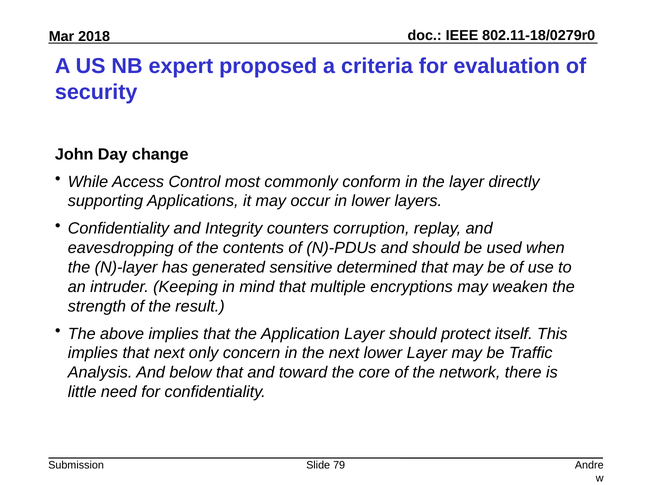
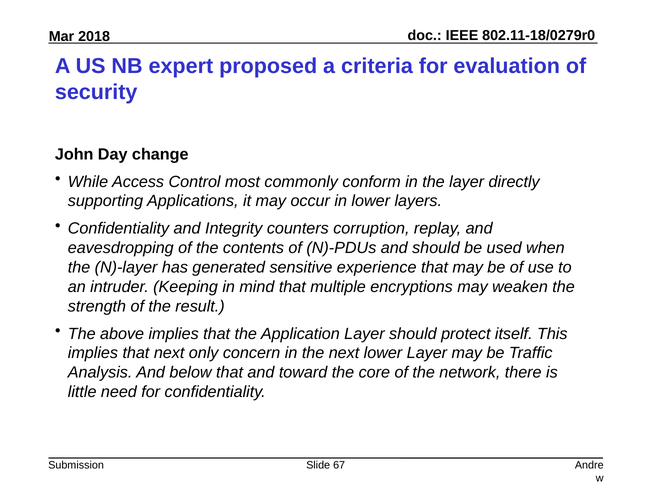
determined: determined -> experience (377, 267)
79: 79 -> 67 (339, 465)
